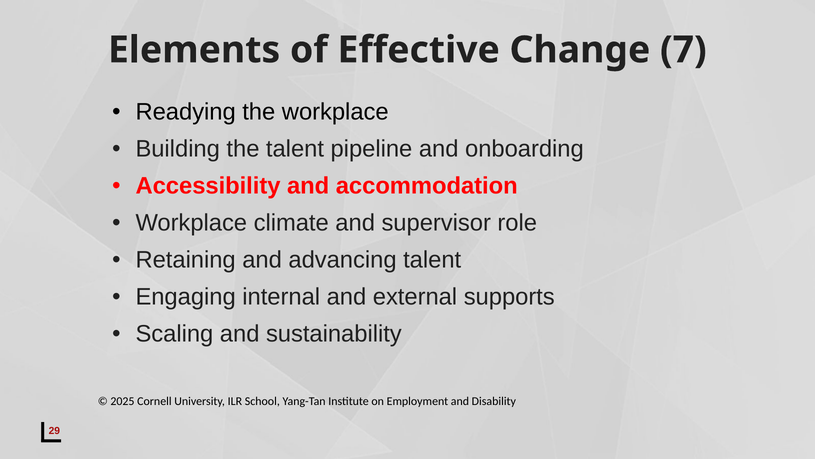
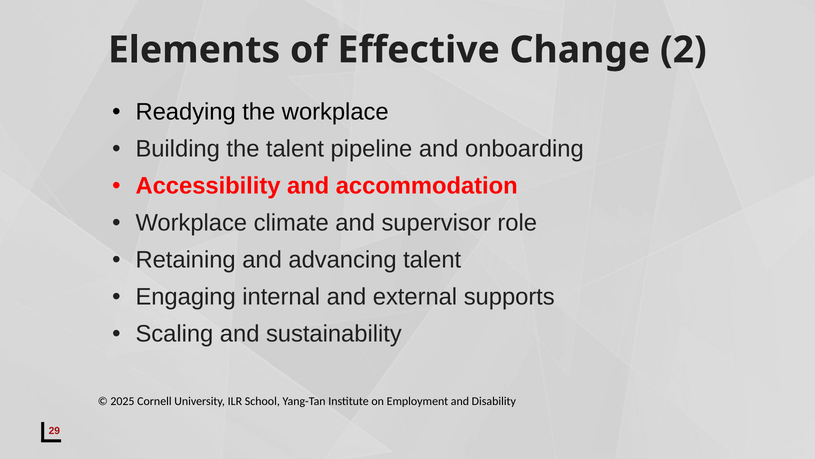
7: 7 -> 2 (683, 50)
